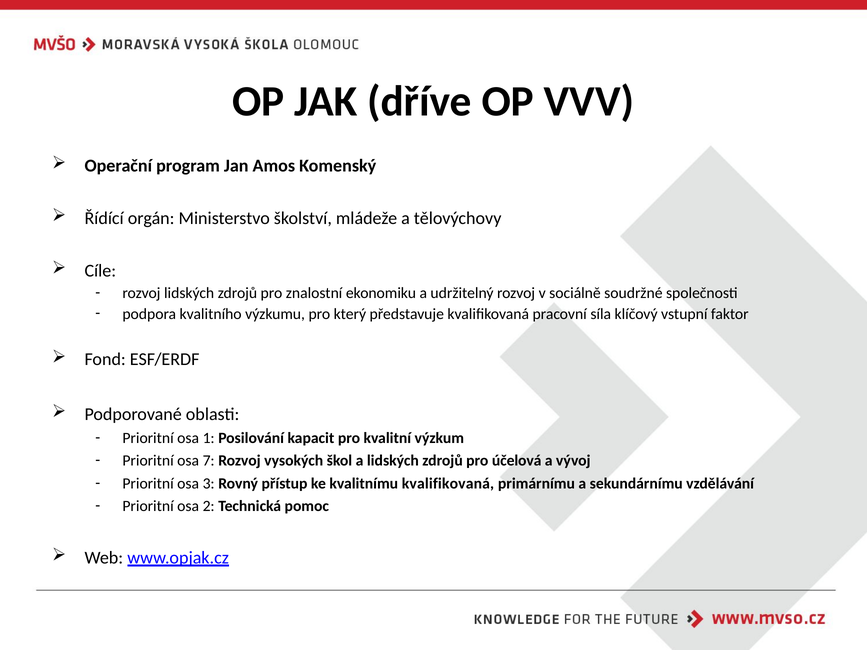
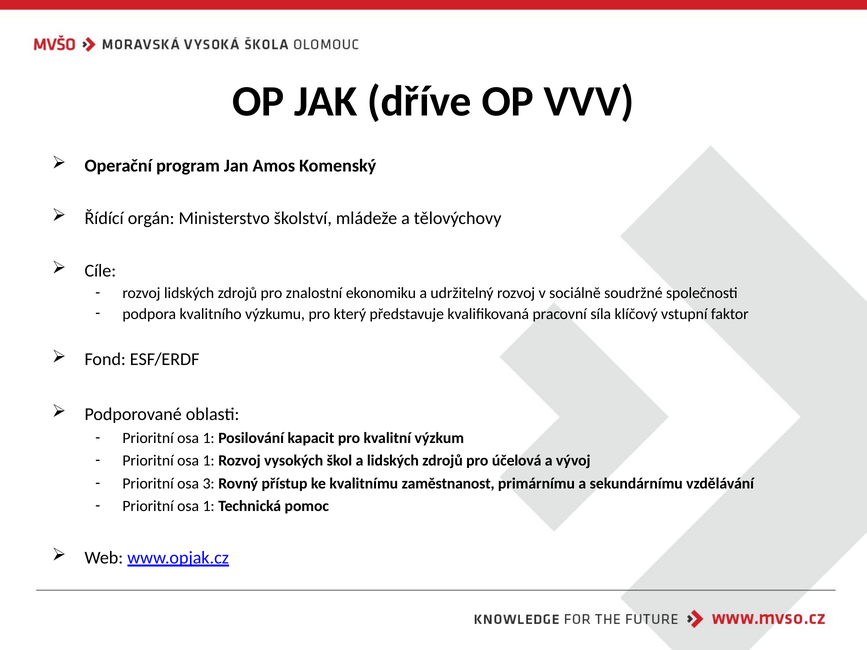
7: 7 -> 1 (209, 461)
kvalitnímu kvalifikovaná: kvalifikovaná -> zaměstnanost (448, 484)
2: 2 -> 1 (209, 506)
